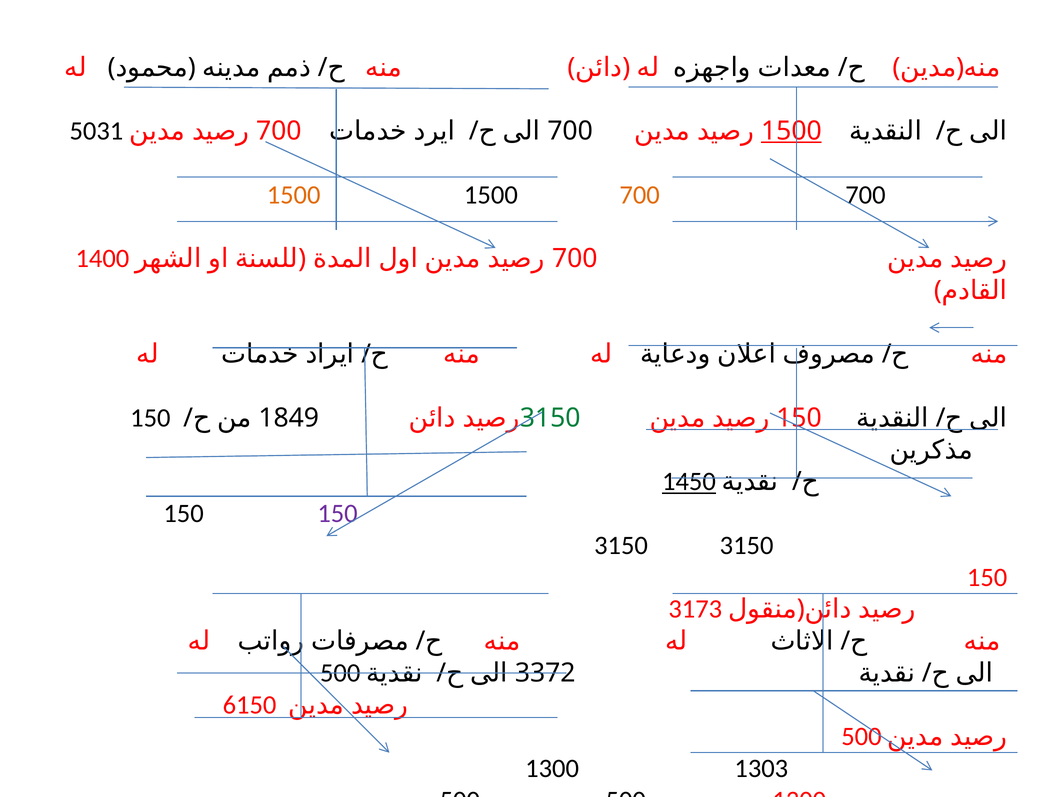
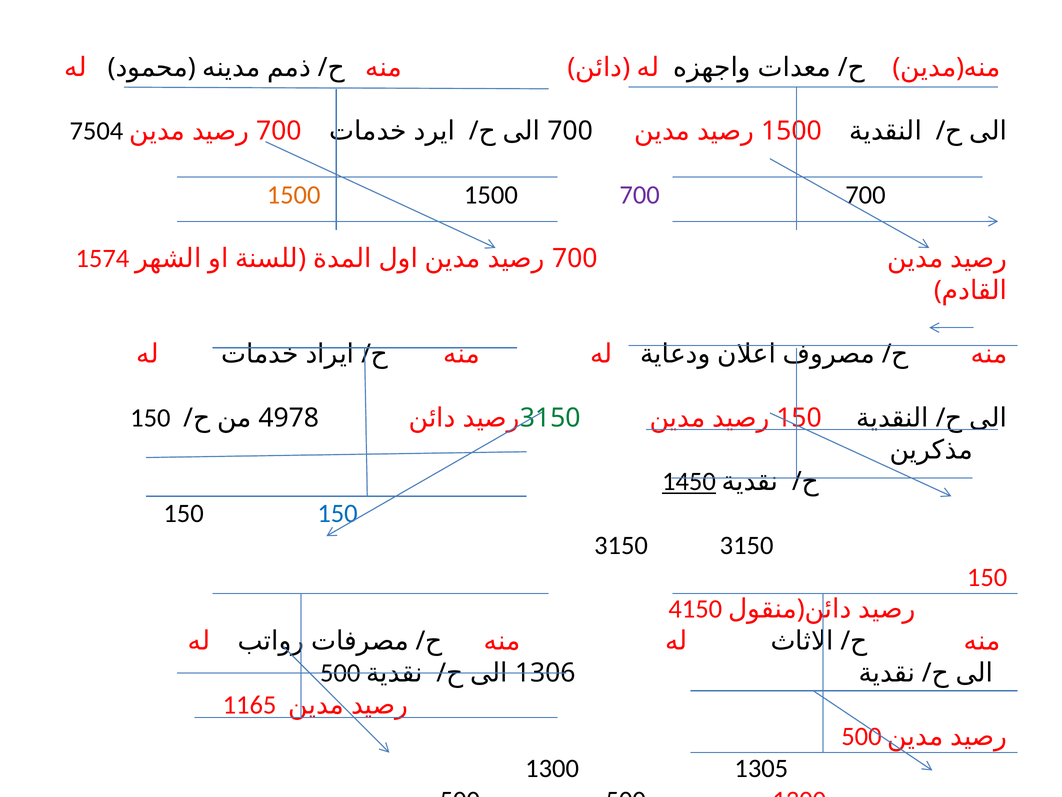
5031: 5031 -> 7504 (96, 131)
1500 underline: present -> none (791, 131)
700 colour: orange -> purple (640, 195)
1400: 1400 -> 1574 (102, 258)
1849: 1849 -> 4978 (289, 418)
150 colour: purple -> blue (338, 513)
3173: 3173 -> 4150 (695, 609)
3372: 3372 -> 1306 (545, 673)
6150: 6150 -> 1165 (250, 704)
1303: 1303 -> 1305 (761, 768)
